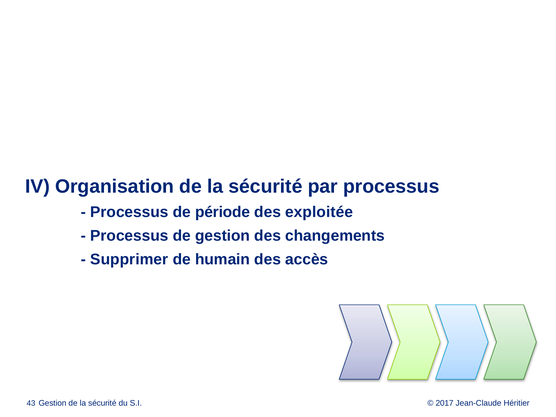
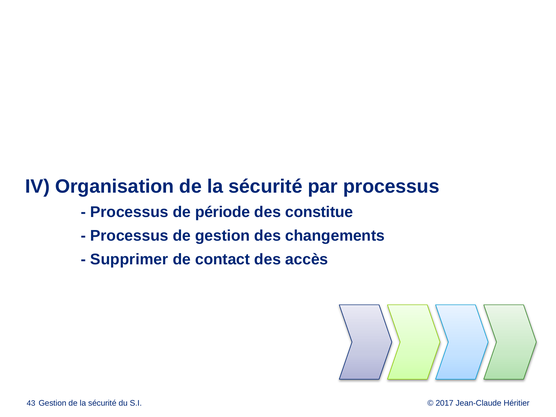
exploitée: exploitée -> constitue (319, 212)
humain: humain -> contact (223, 259)
